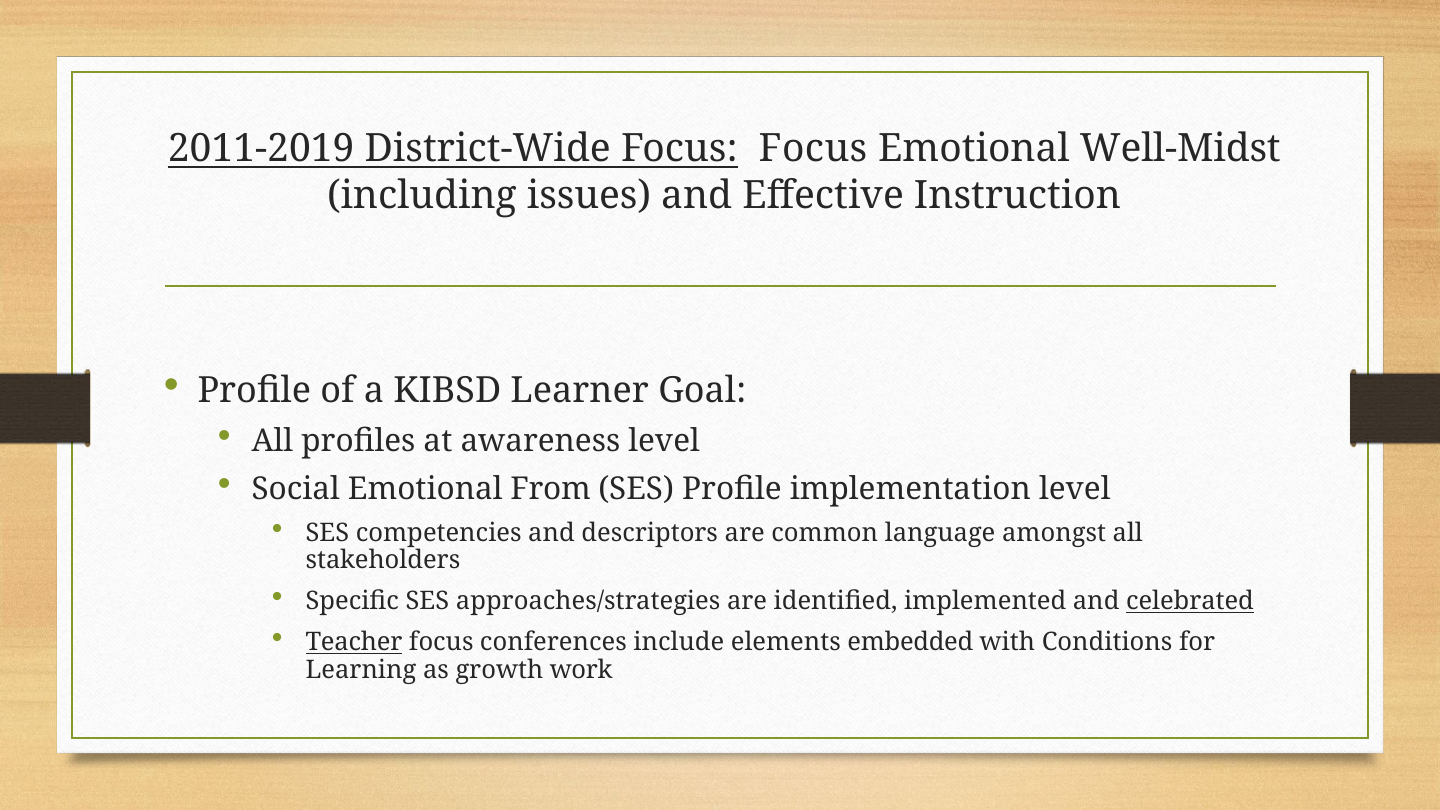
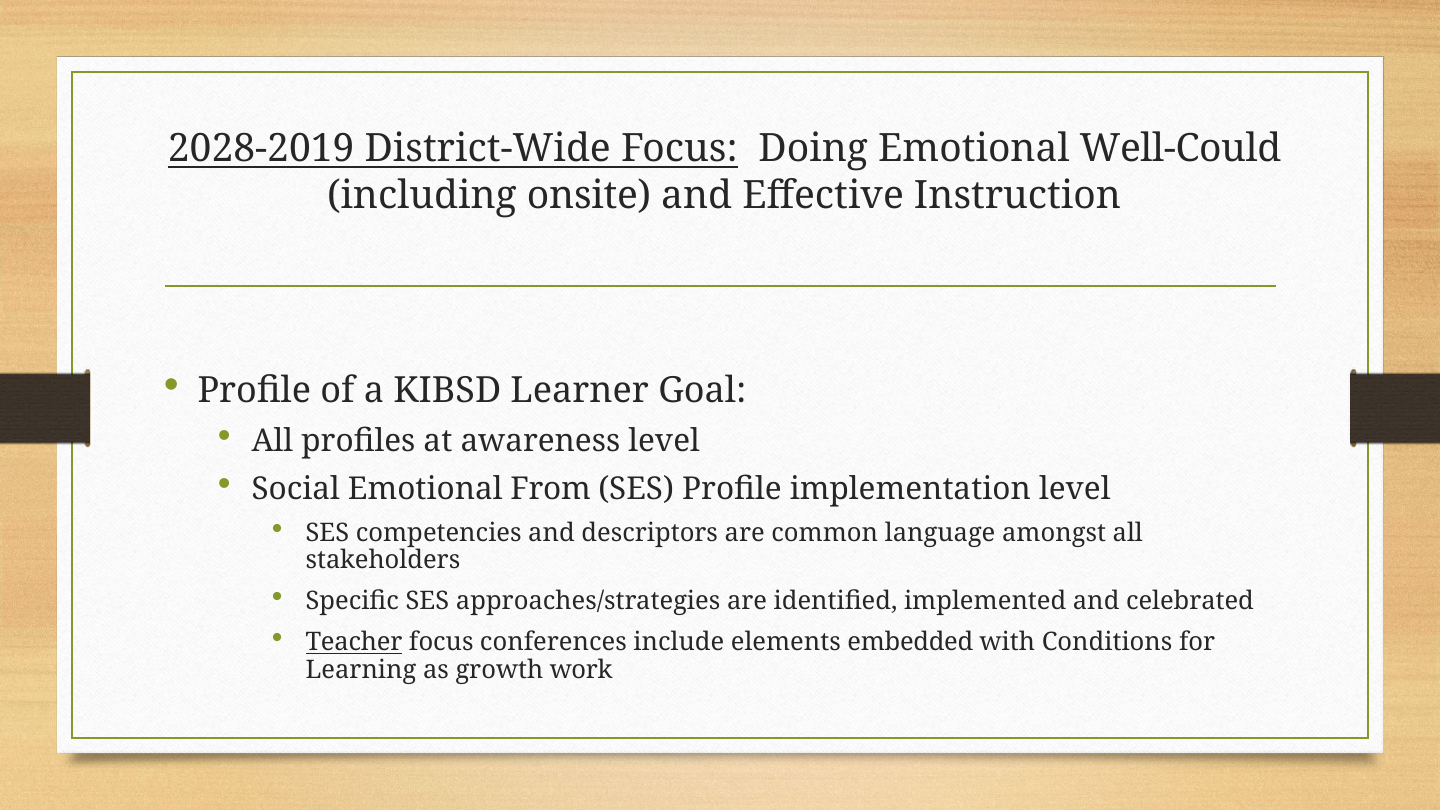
2011-2019: 2011-2019 -> 2028-2019 (261, 149)
Focus Focus: Focus -> Doing (813, 149)
Well-Midst: Well-Midst -> Well-Could (1180, 149)
issues: issues -> onsite (589, 196)
celebrated underline: present -> none (1190, 601)
